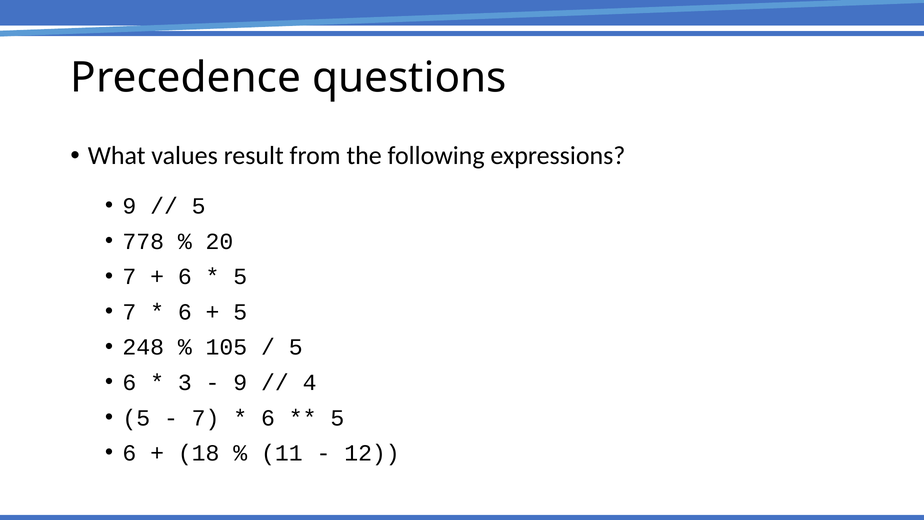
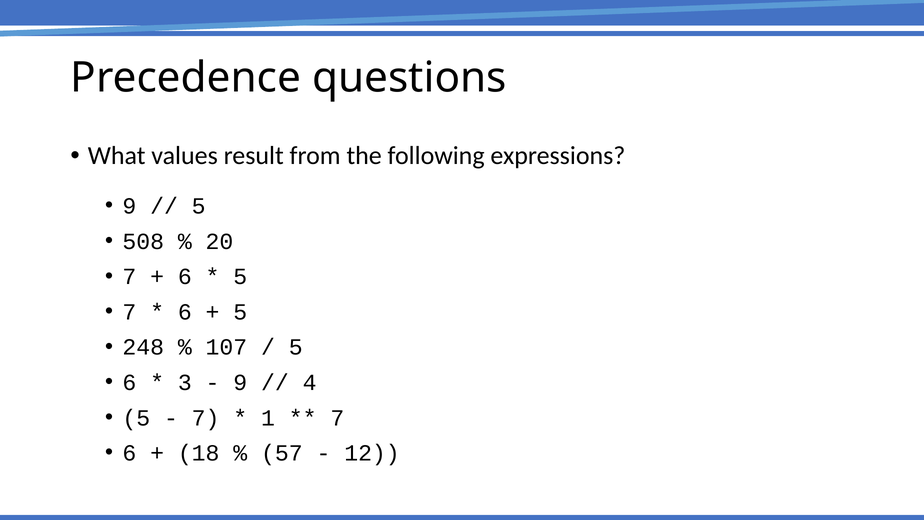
778: 778 -> 508 (143, 241)
105: 105 -> 107 (226, 347)
6: 6 -> 1 (268, 418)
5: 5 -> 7 (337, 418)
11: 11 -> 57 (282, 453)
